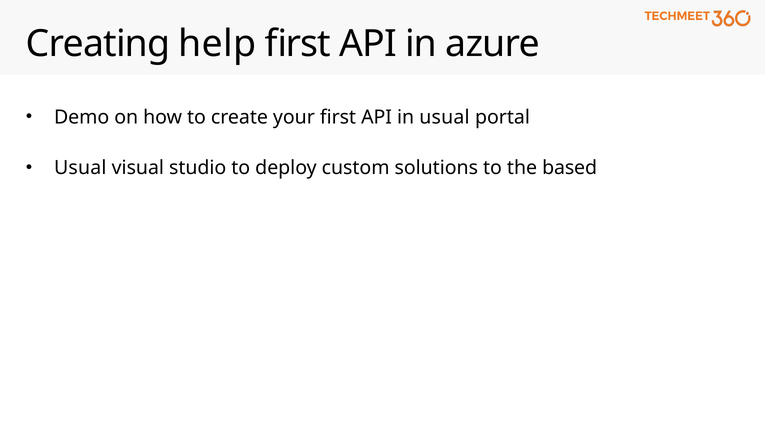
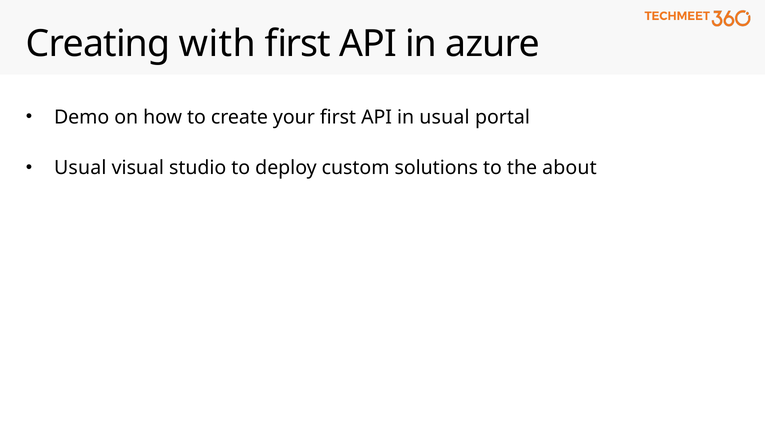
help: help -> with (217, 44)
based: based -> about (569, 168)
